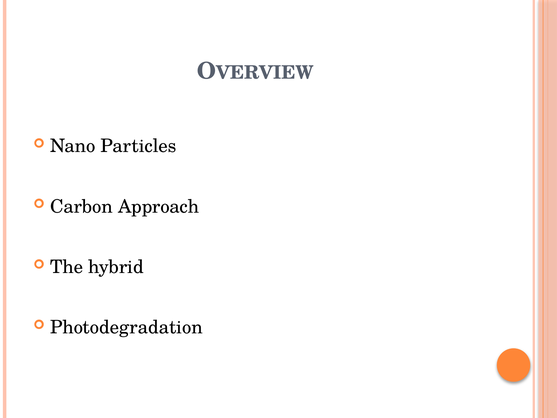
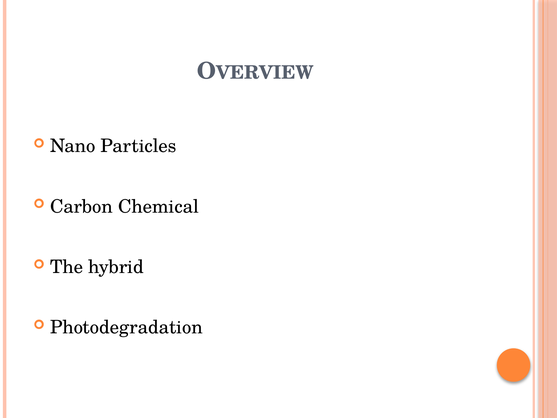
Approach: Approach -> Chemical (158, 206)
